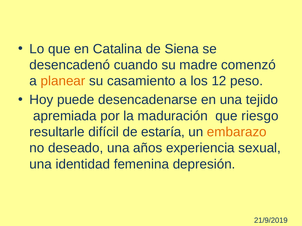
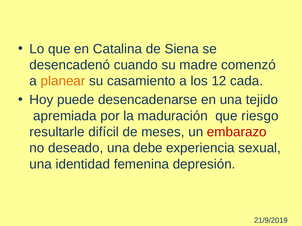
peso: peso -> cada (247, 81)
estaría: estaría -> meses (163, 132)
embarazo colour: orange -> red (237, 132)
años: años -> debe (148, 148)
